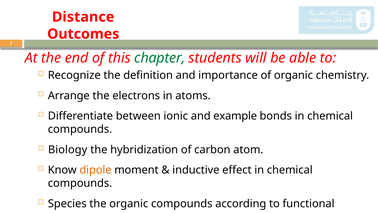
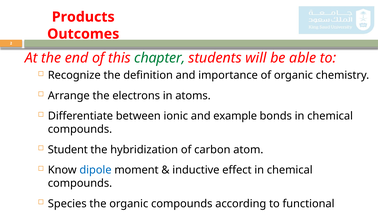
Distance: Distance -> Products (83, 17)
Biology: Biology -> Student (68, 149)
dipole colour: orange -> blue (95, 170)
